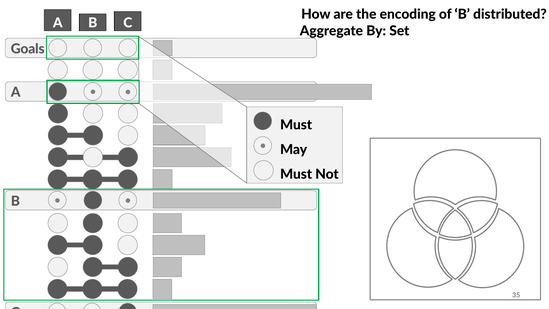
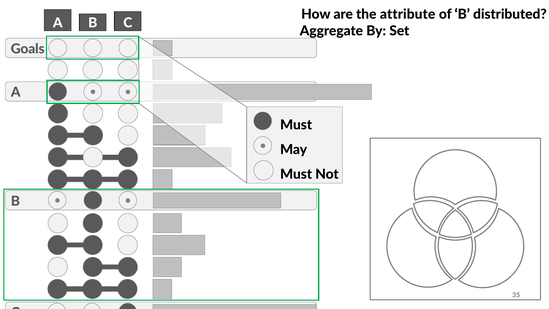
encoding: encoding -> attribute (408, 14)
